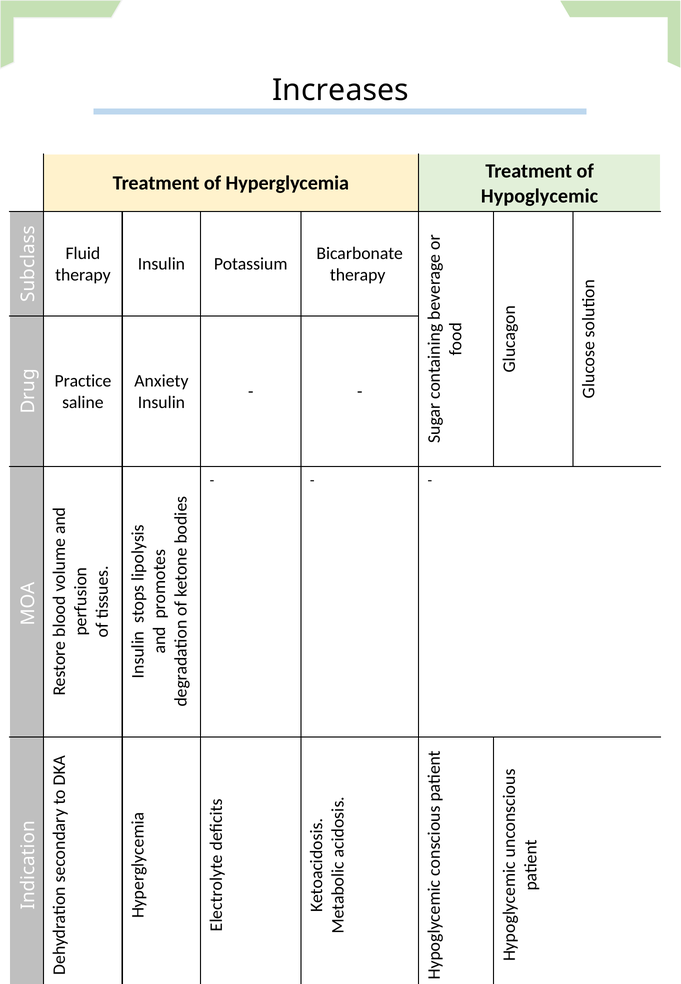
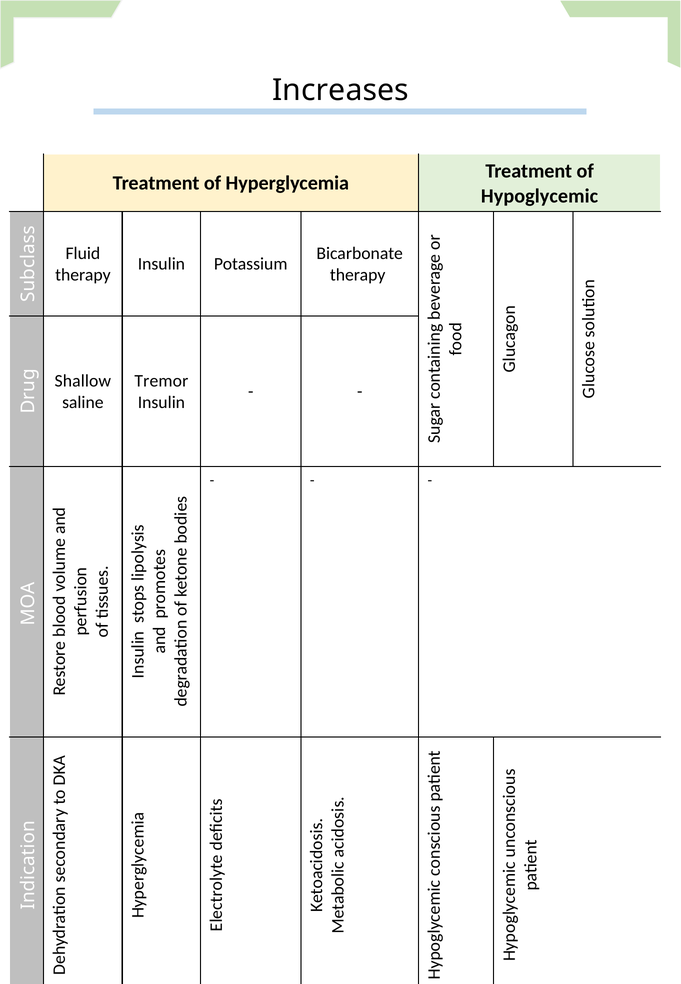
Practice: Practice -> Shallow (83, 381)
Anxiety: Anxiety -> Tremor (161, 381)
